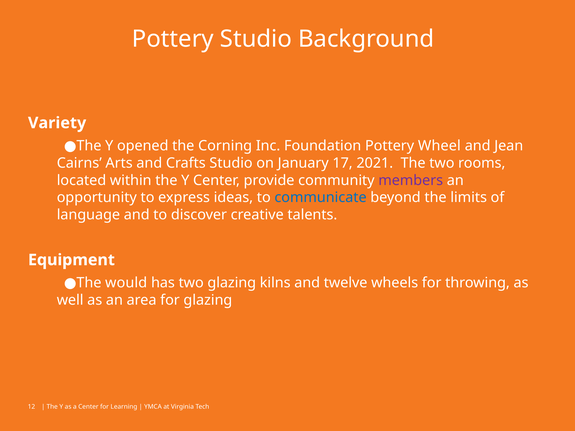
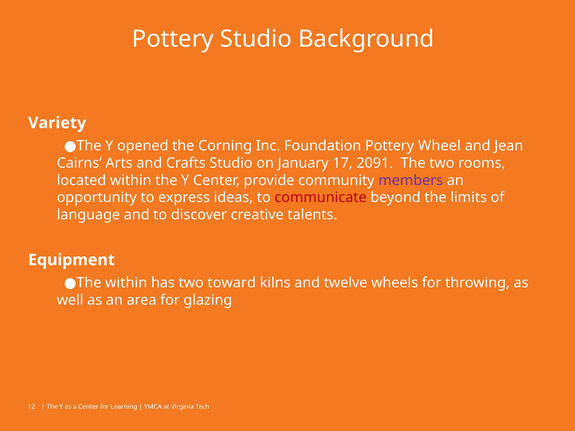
2021: 2021 -> 2091 (375, 163)
communicate colour: blue -> red (321, 198)
The would: would -> within (126, 283)
two glazing: glazing -> toward (232, 283)
